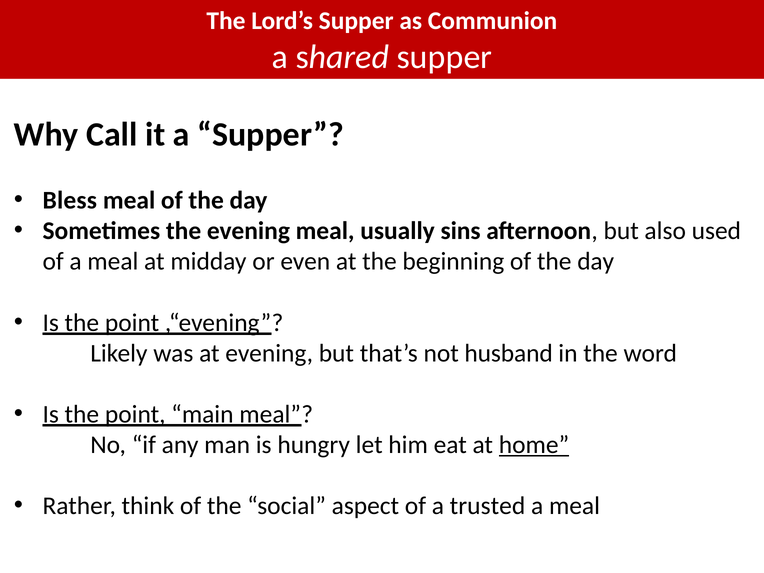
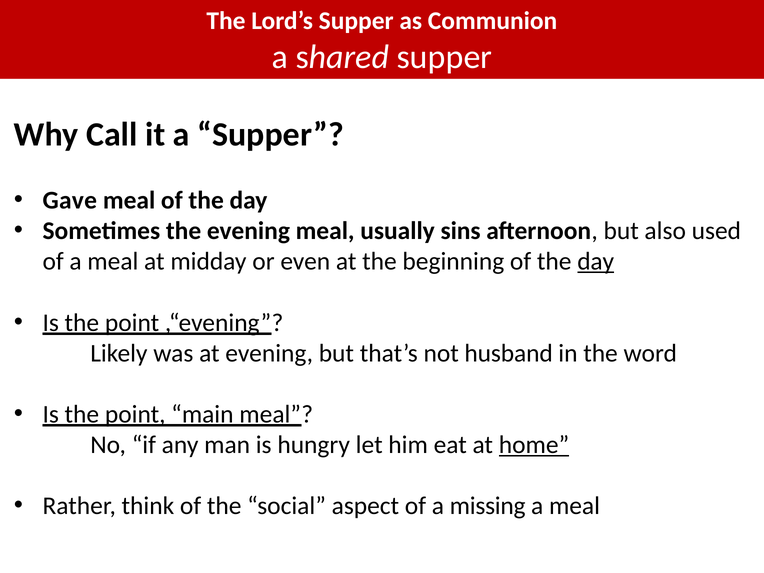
Bless: Bless -> Gave (70, 200)
day underline: none -> present (596, 261)
trusted: trusted -> missing (488, 506)
